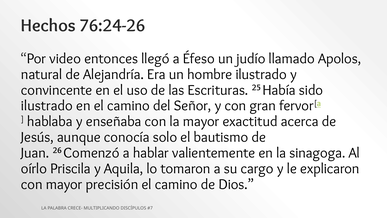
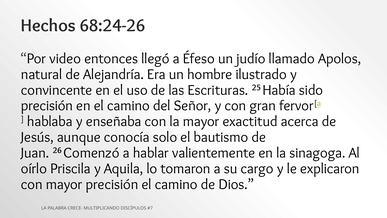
76:24-26: 76:24-26 -> 68:24-26 (112, 25)
ilustrado: ilustrado -> precisión (47, 106)
